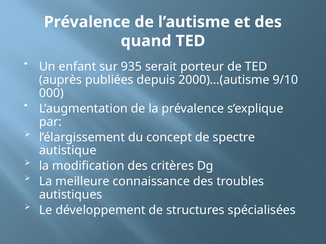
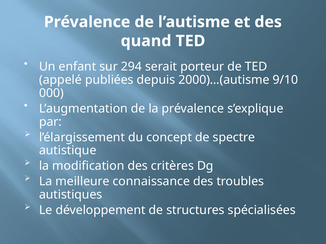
935: 935 -> 294 (131, 67)
auprès: auprès -> appelé (60, 80)
